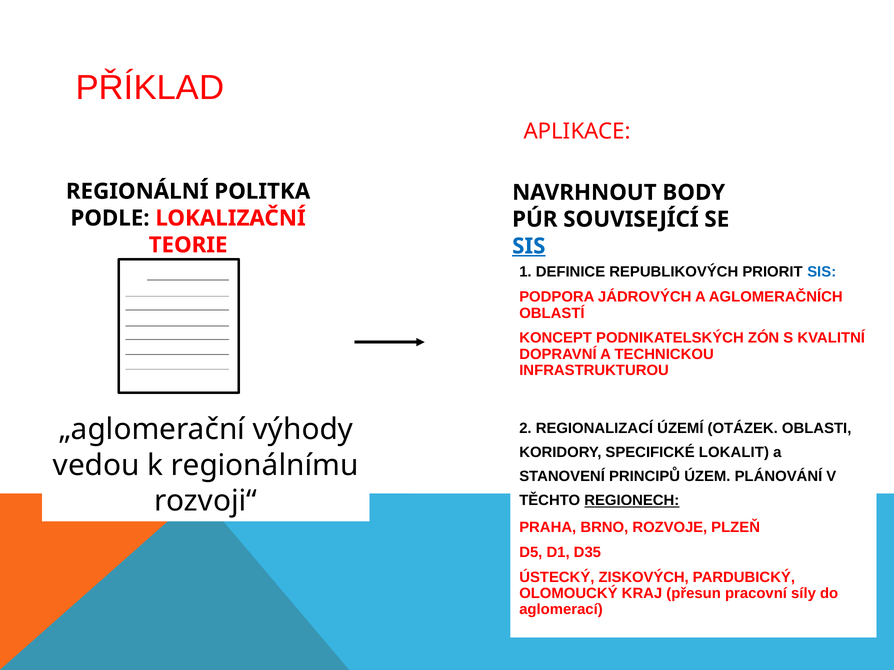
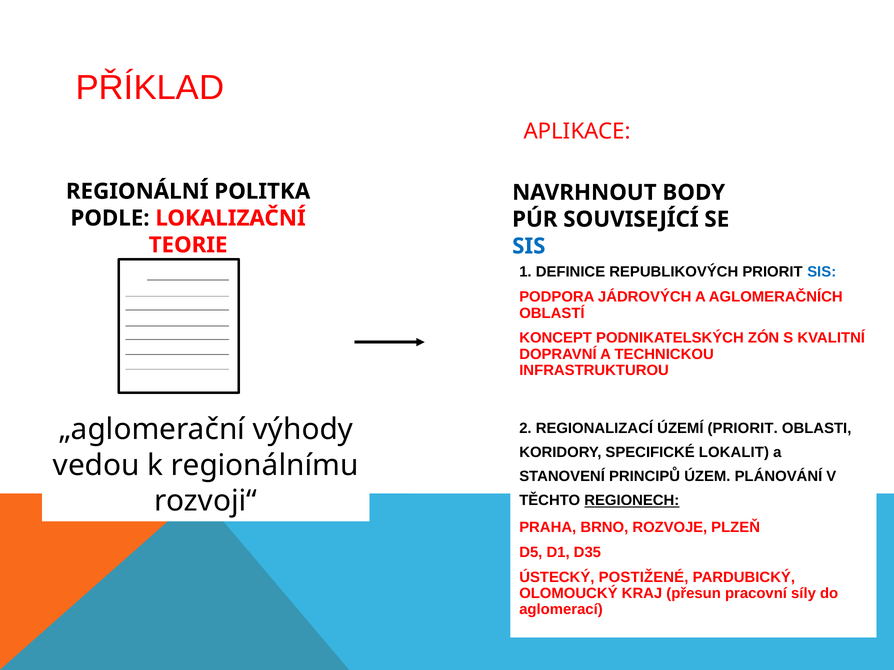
SIS underline: present -> none (529, 246)
ÚZEMÍ OTÁZEK: OTÁZEK -> PRIORIT (743, 429)
ZISKOVÝCH: ZISKOVÝCH -> POSTIŽENÉ (644, 578)
